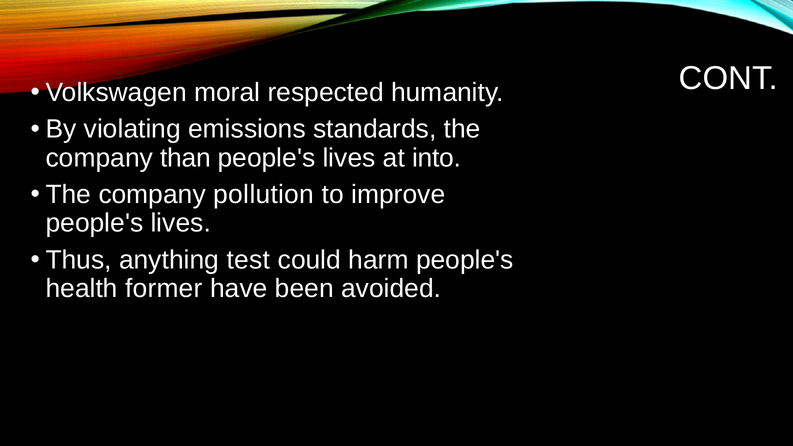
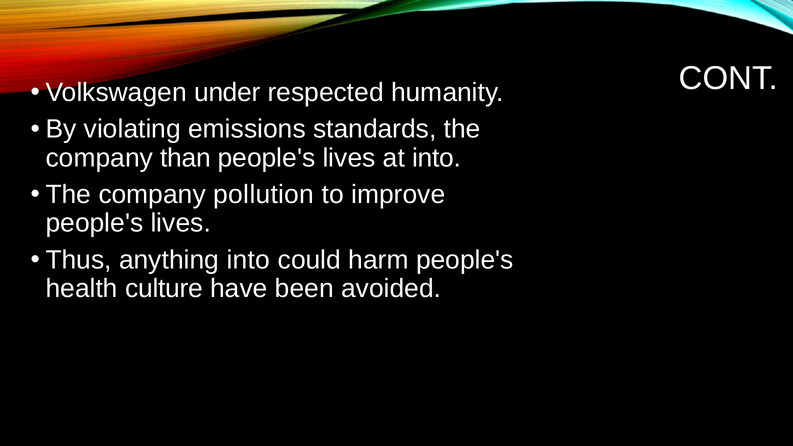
moral: moral -> under (227, 92)
anything test: test -> into (248, 260)
former: former -> culture (164, 289)
